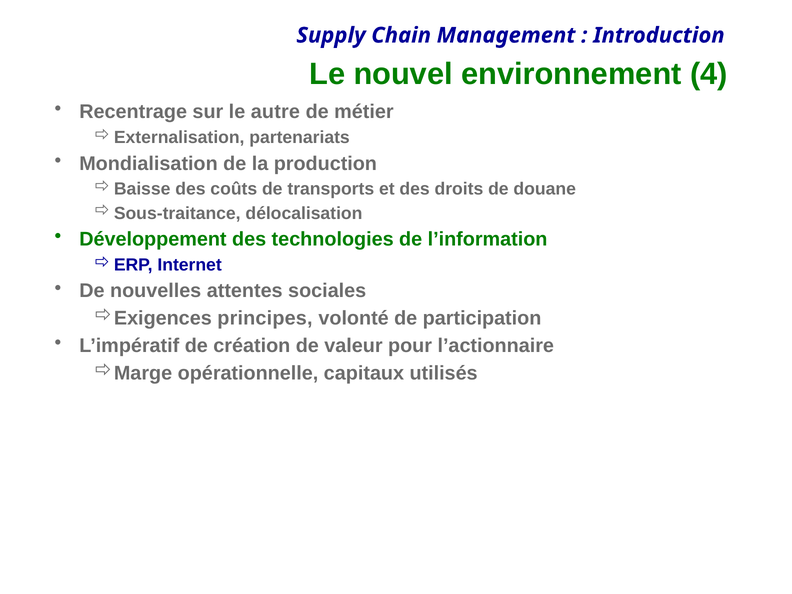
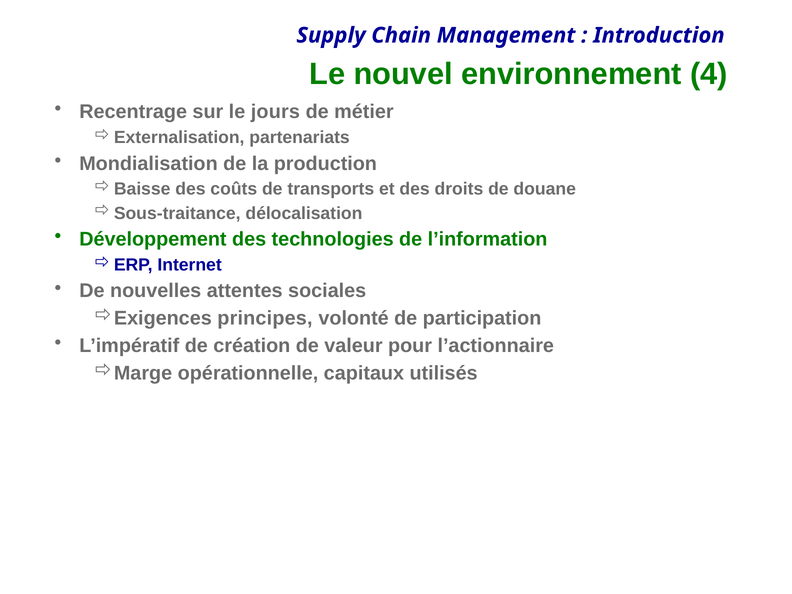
autre: autre -> jours (275, 112)
